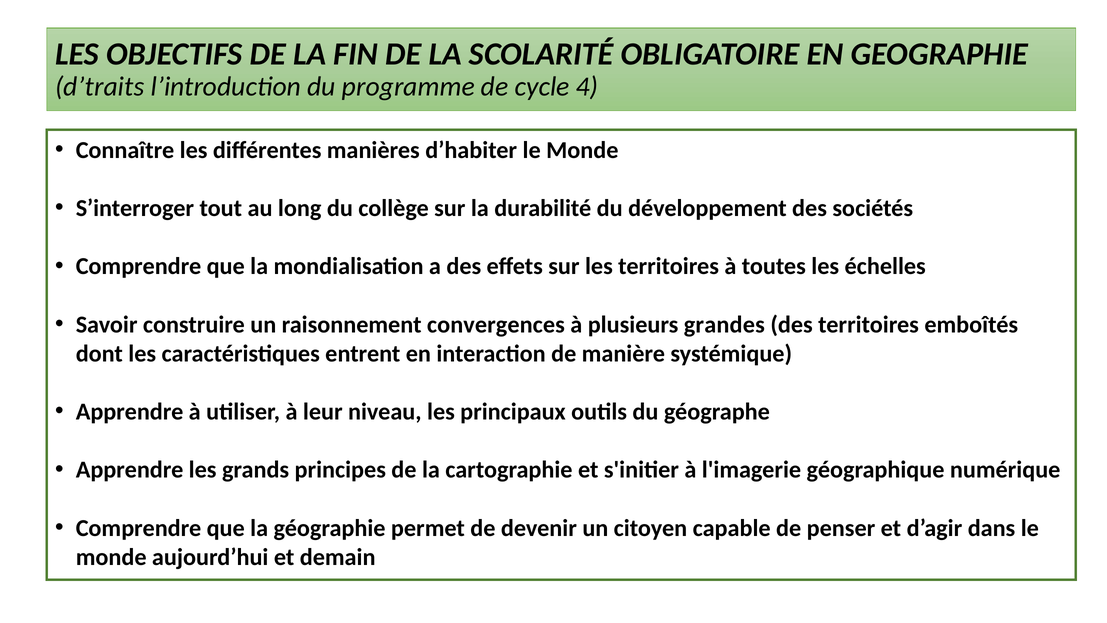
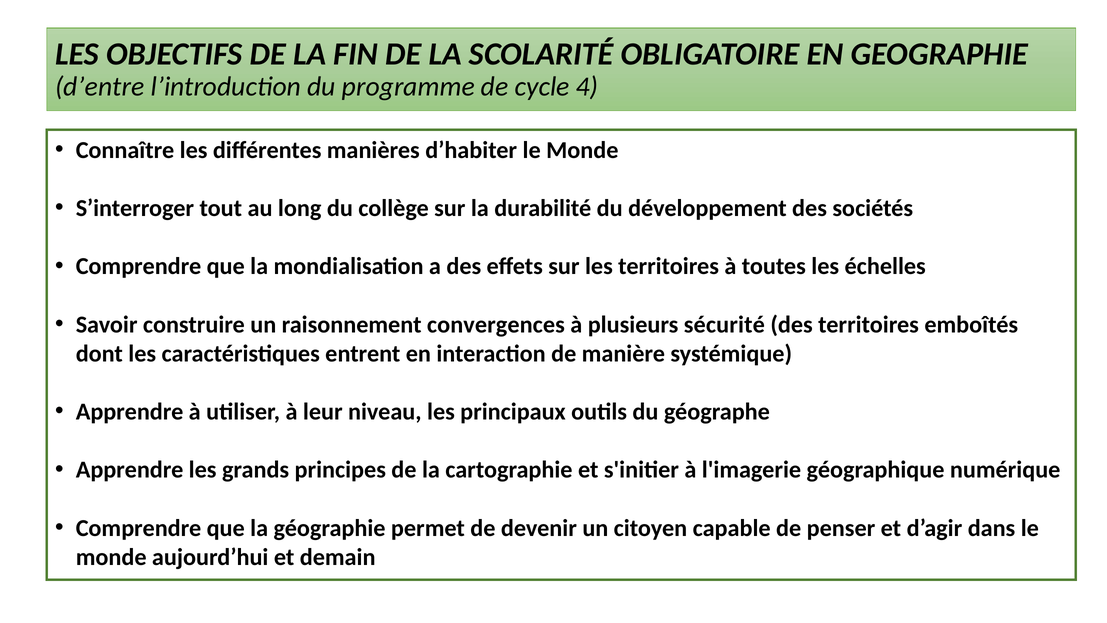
d’traits: d’traits -> d’entre (100, 87)
grandes: grandes -> sécurité (724, 324)
